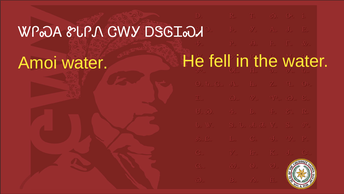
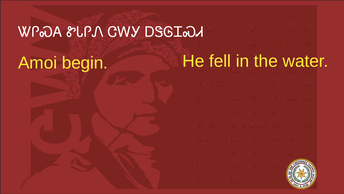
Amoi water: water -> begin (85, 63)
